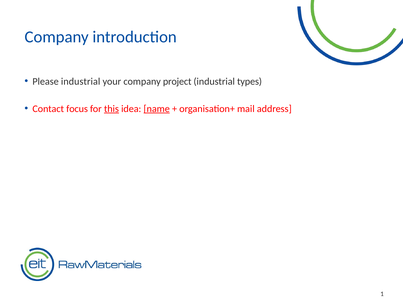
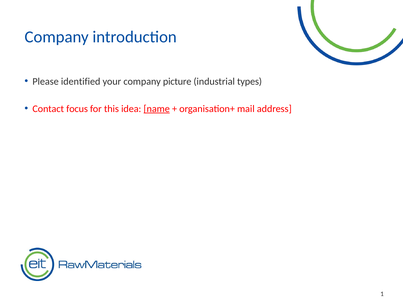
Please industrial: industrial -> identified (81, 81)
project: project -> picture (177, 81)
this underline: present -> none (111, 109)
